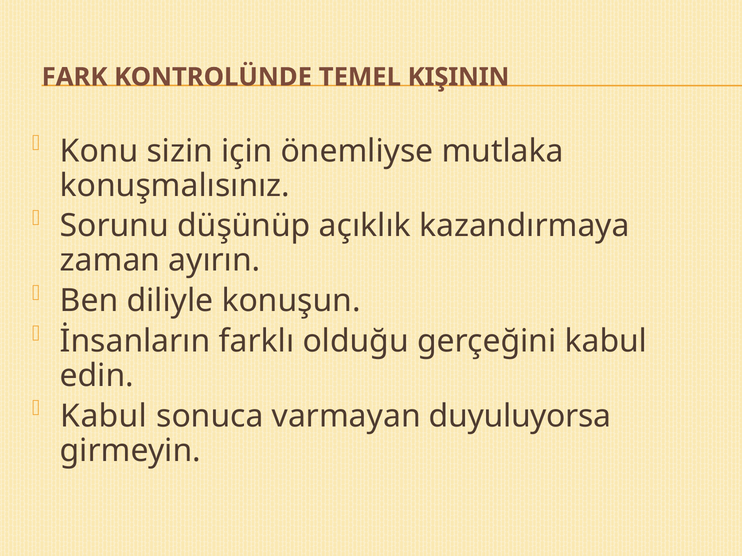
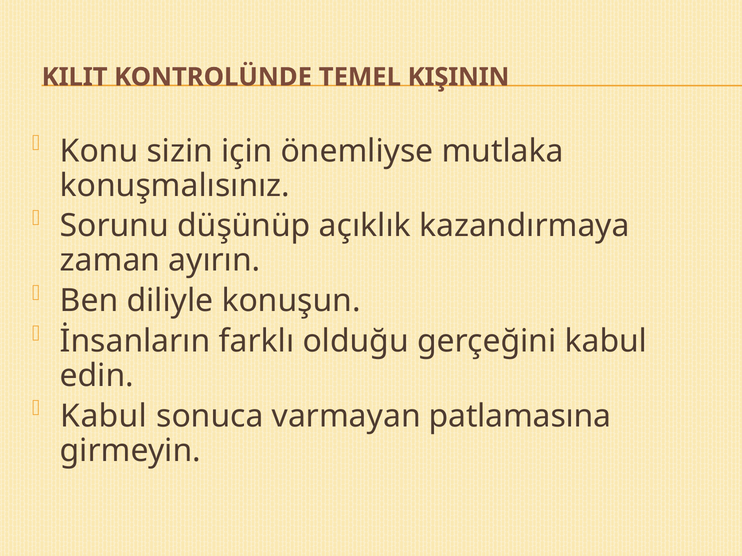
FARK: FARK -> KILIT (75, 77)
duyuluyorsa: duyuluyorsa -> patlamasına (520, 417)
